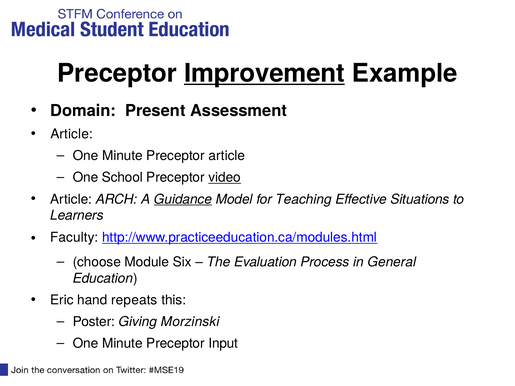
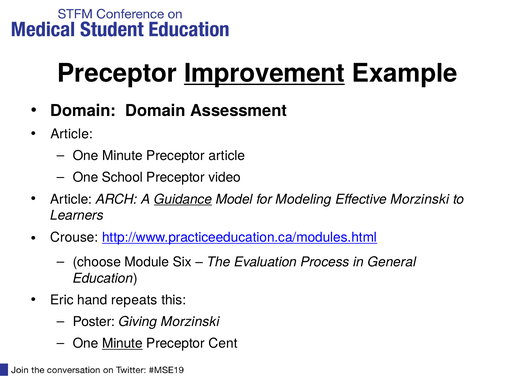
Domain Present: Present -> Domain (155, 111)
video underline: present -> none (225, 178)
Teaching: Teaching -> Modeling (304, 199)
Effective Situations: Situations -> Morzinski (420, 199)
Faculty: Faculty -> Crouse (74, 237)
Minute underline: none -> present (122, 344)
Input: Input -> Cent (223, 344)
